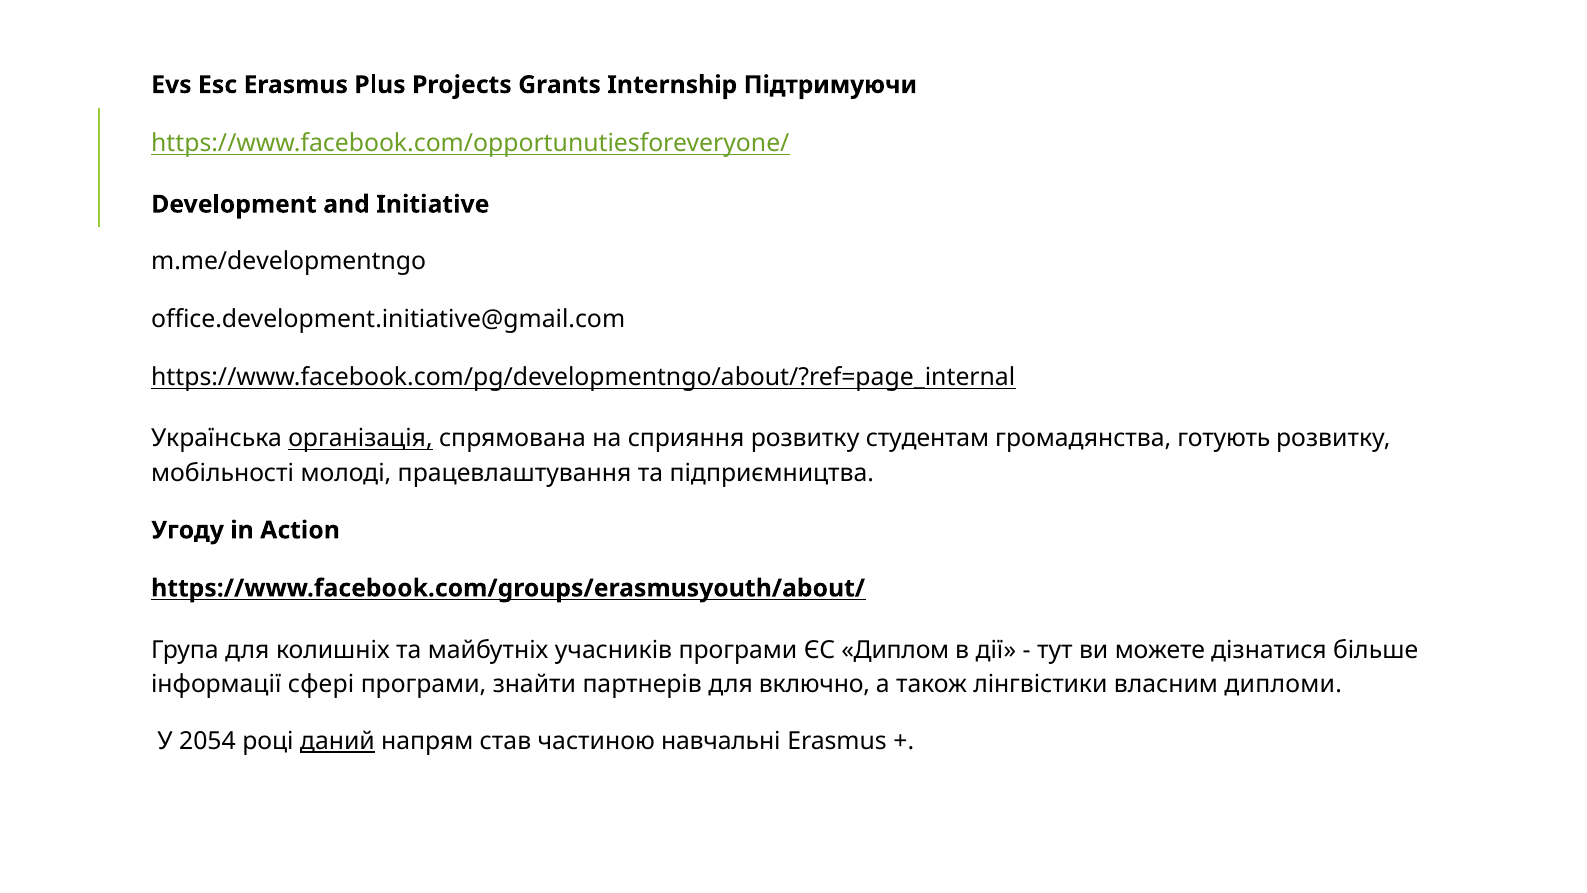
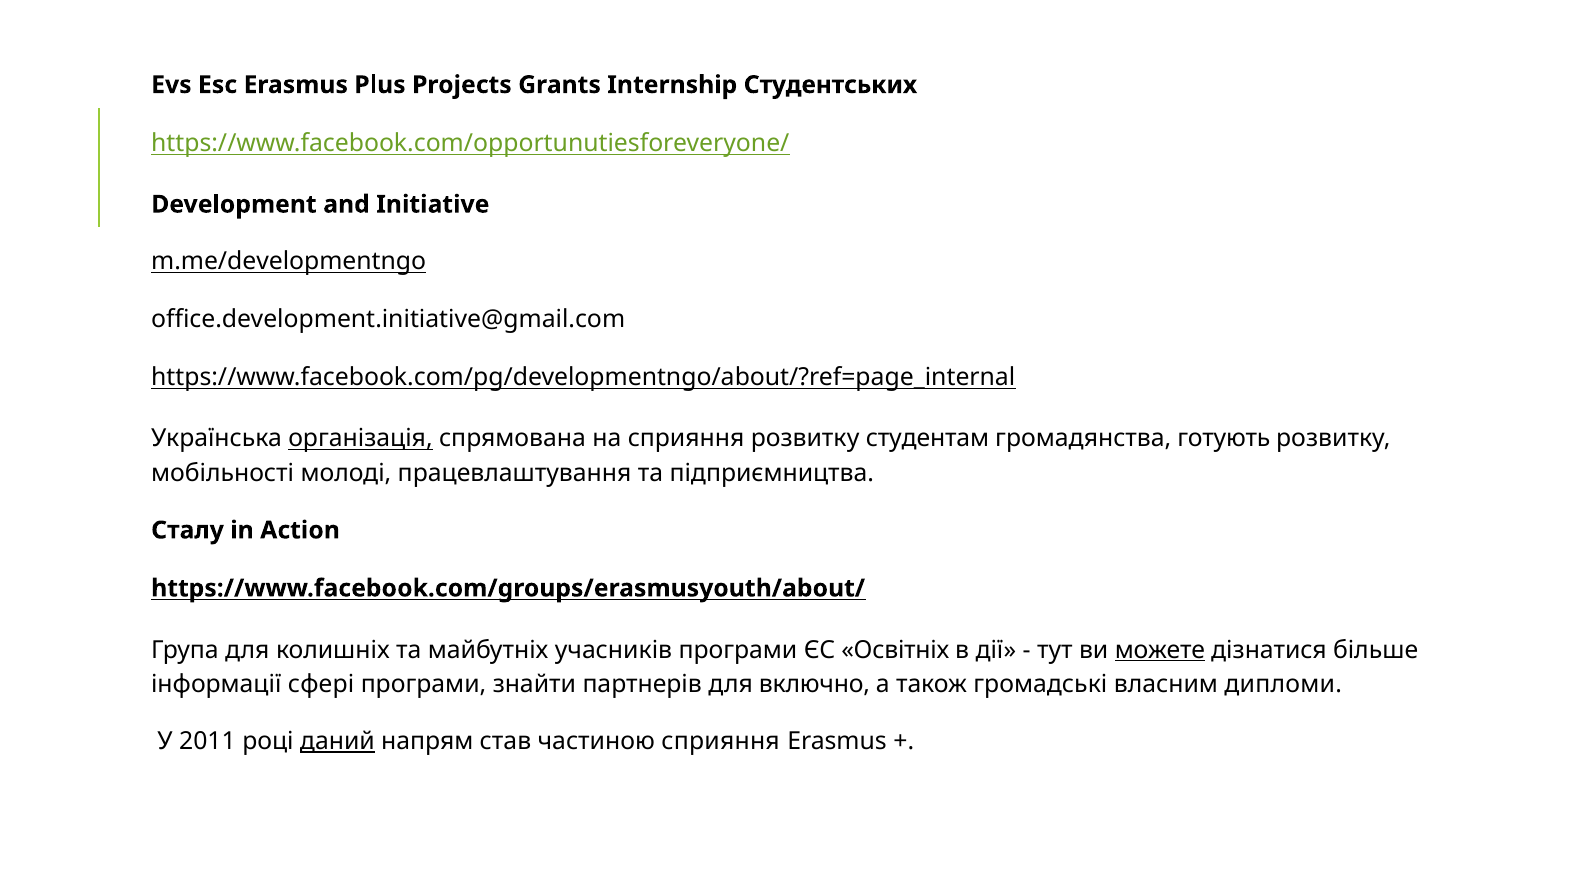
Підтримуючи: Підтримуючи -> Студентських (830, 85)
m.me/developmentngo underline: none -> present (289, 262)
Угоду: Угоду -> Сталу (188, 530)
Диплом: Диплом -> Освітніх (895, 650)
можете underline: none -> present (1160, 650)
лінгвістики: лінгвістики -> громадські (1040, 684)
2054: 2054 -> 2011 (207, 741)
частиною навчальні: навчальні -> сприяння (721, 741)
